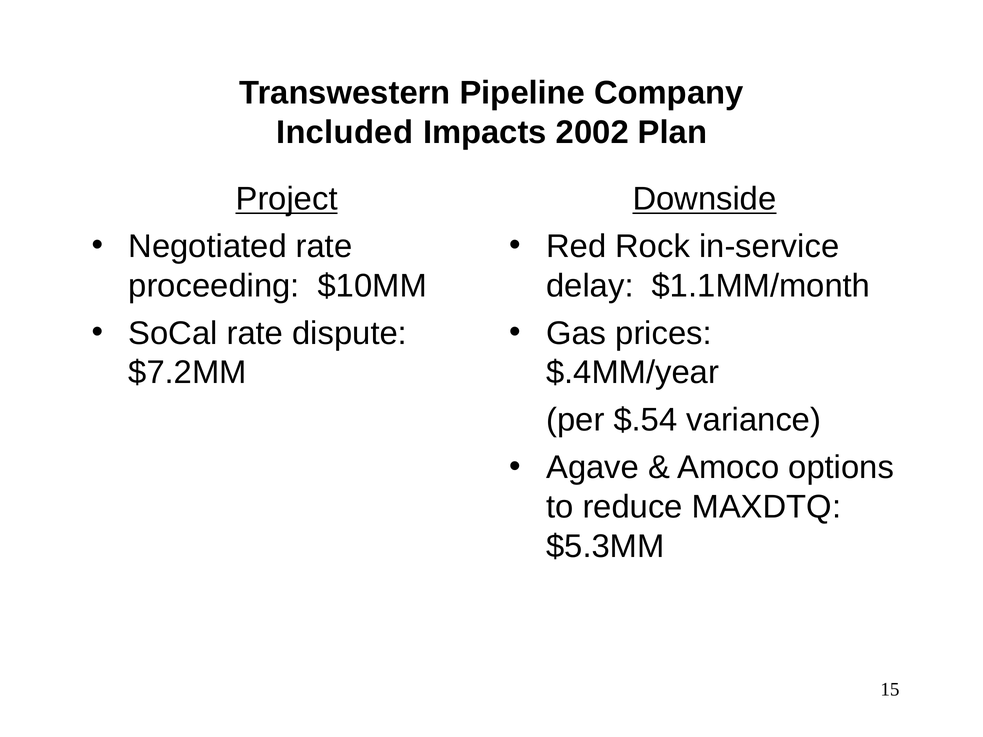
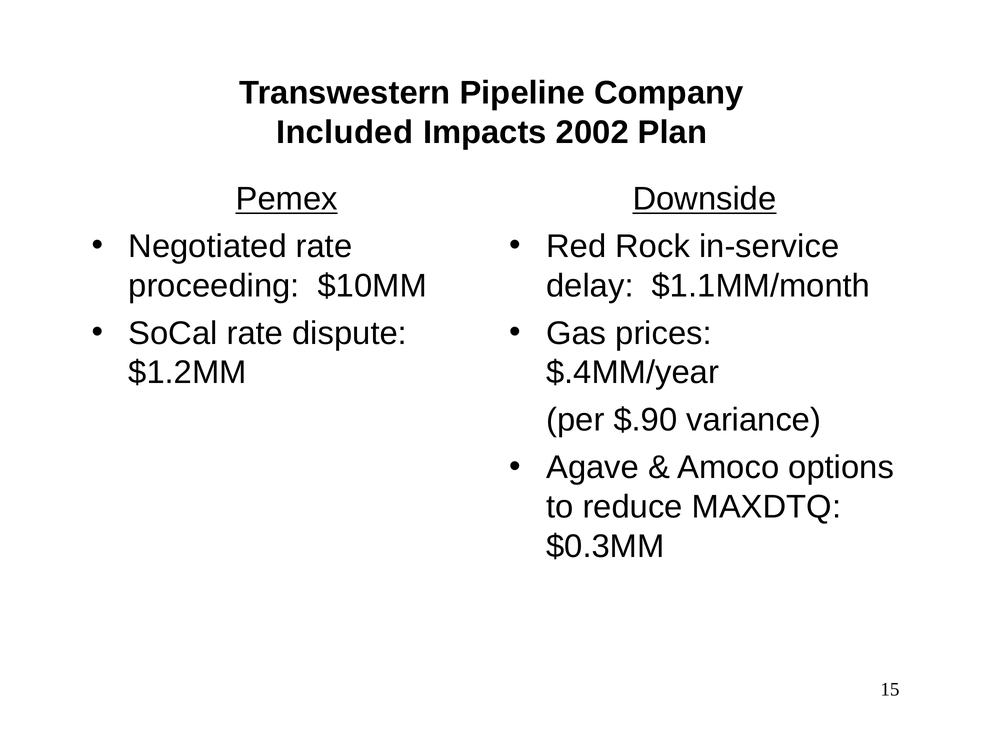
Project: Project -> Pemex (287, 199)
$7.2MM: $7.2MM -> $1.2MM (188, 373)
$.54: $.54 -> $.90 (645, 420)
$5.3MM: $5.3MM -> $0.3MM (605, 546)
